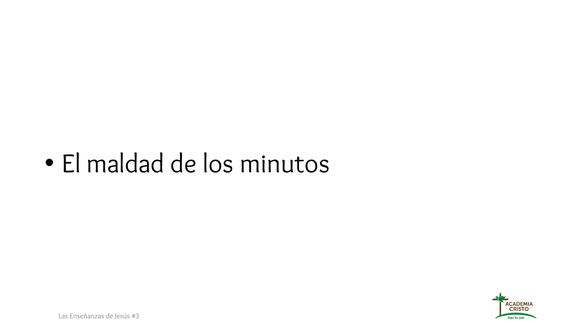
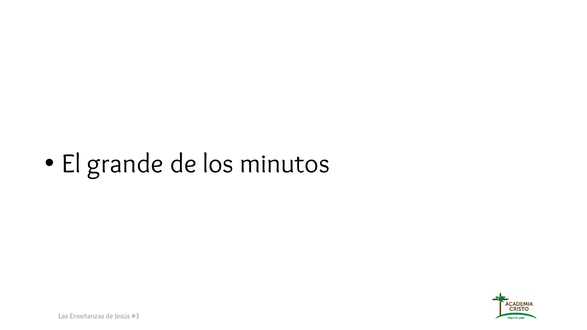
maldad: maldad -> grande (125, 164)
